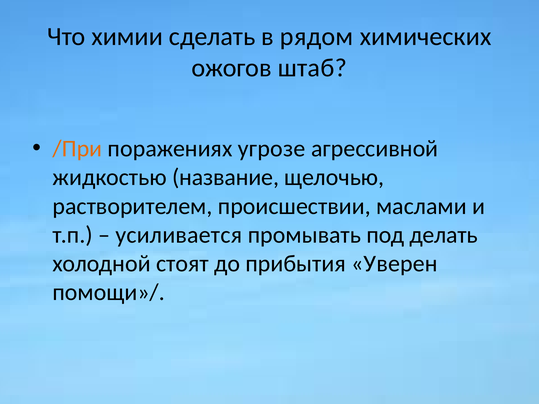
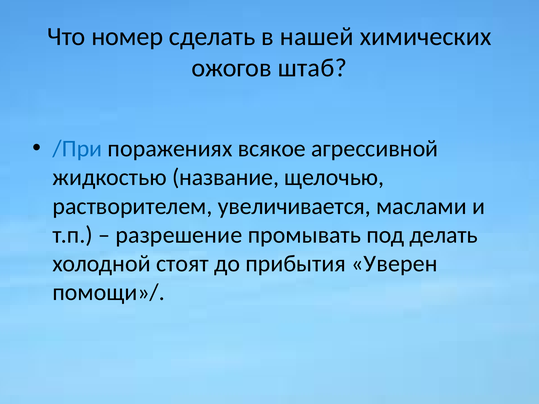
химии: химии -> номер (127, 36)
рядом: рядом -> нашей (317, 36)
/При colour: orange -> blue (77, 149)
угрозе: угрозе -> всякое (272, 149)
происшествии: происшествии -> увеличивается (294, 206)
усиливается: усиливается -> разрешение (179, 235)
